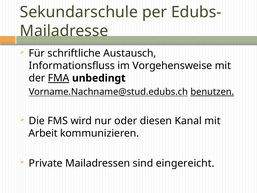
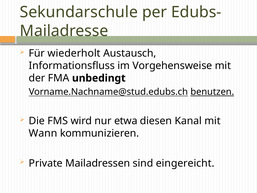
schriftliche: schriftliche -> wiederholt (74, 53)
FMA underline: present -> none (59, 78)
oder: oder -> etwa (126, 121)
Arbeit: Arbeit -> Wann (43, 133)
